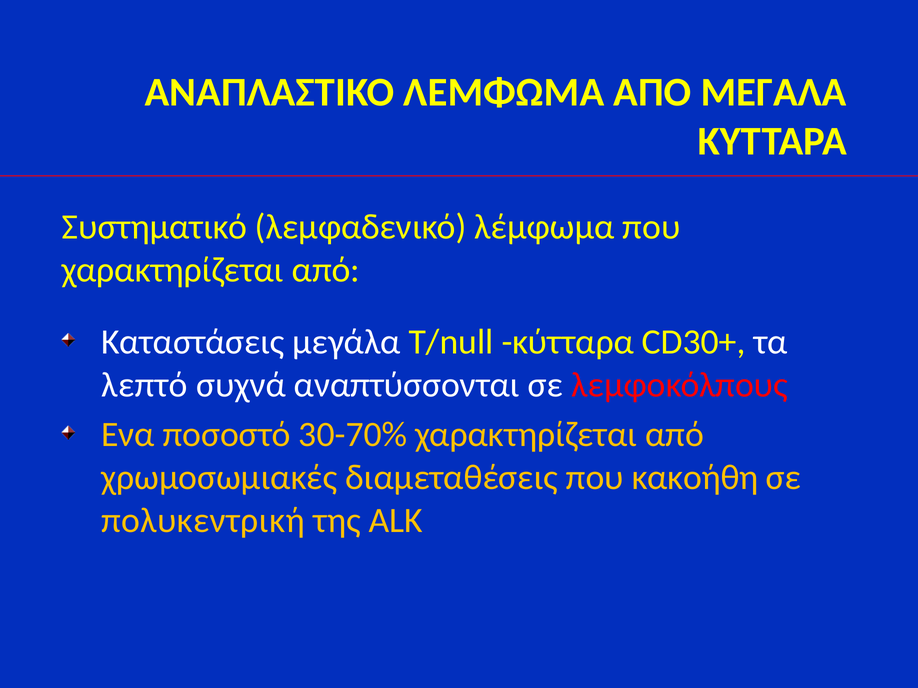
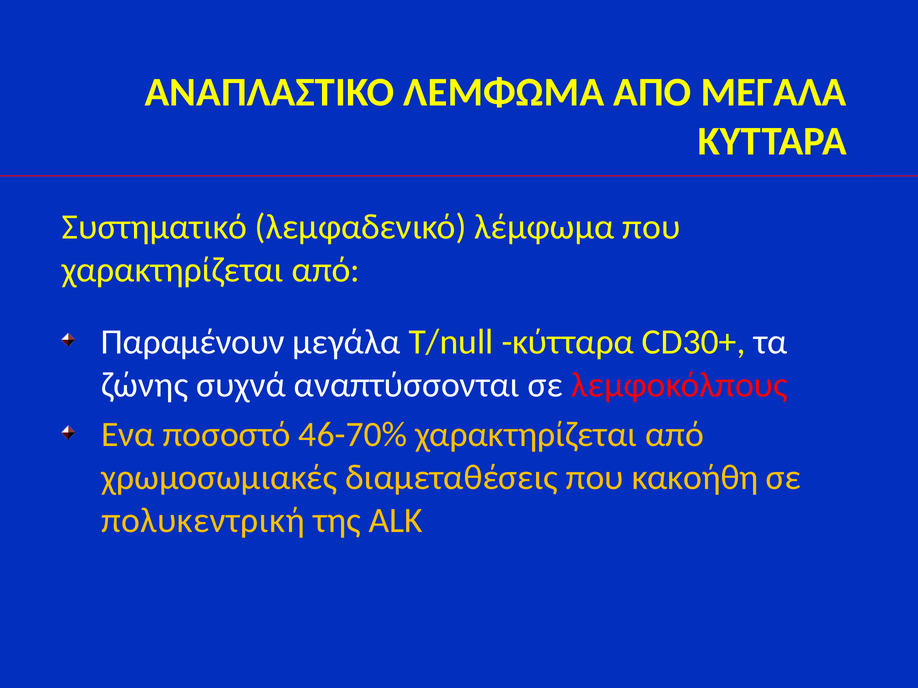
Καταστάσεις: Καταστάσεις -> Παραμένουν (193, 342)
λεπτό: λεπτό -> ζώνης (145, 385)
30-70%: 30-70% -> 46-70% (353, 435)
